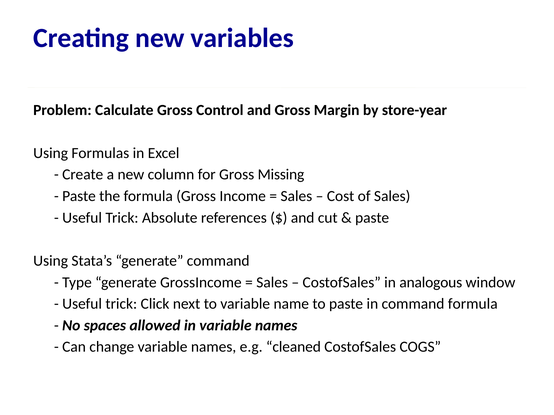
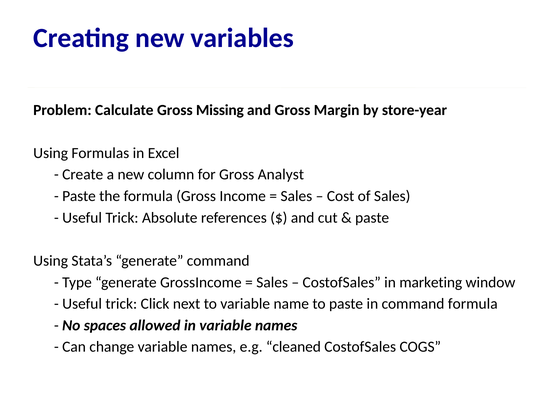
Control: Control -> Missing (220, 110)
Missing: Missing -> Analyst (281, 175)
analogous: analogous -> marketing (431, 283)
